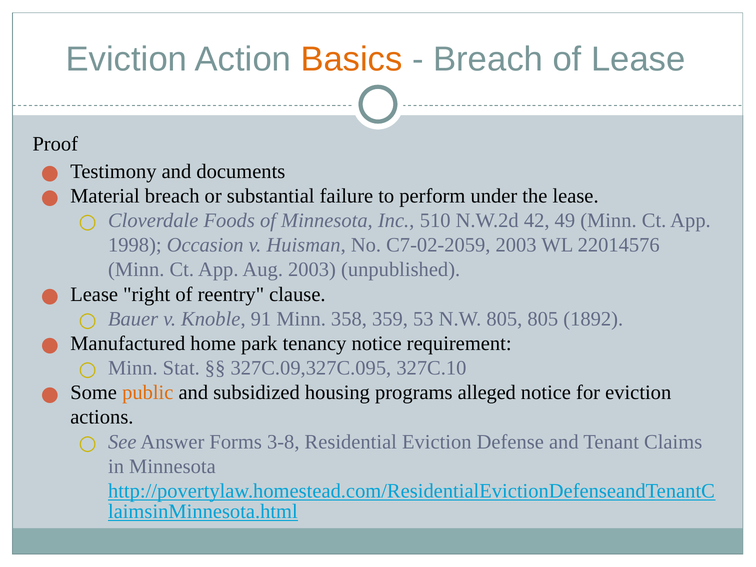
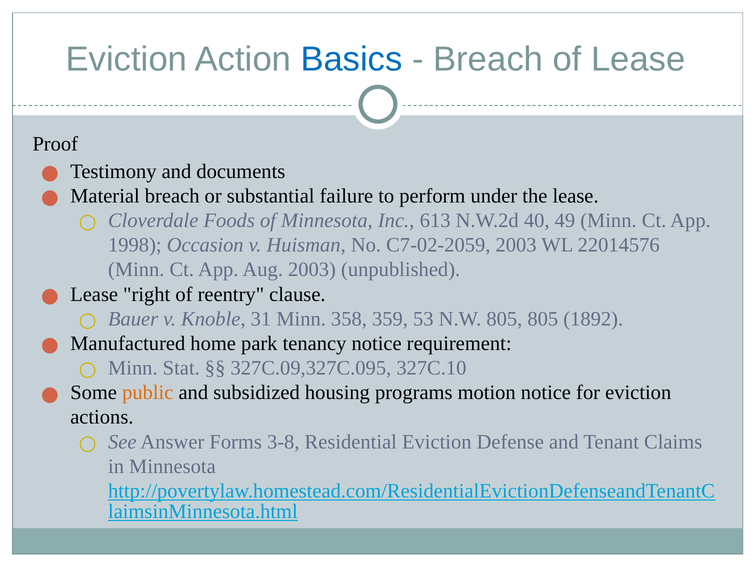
Basics colour: orange -> blue (352, 59)
510: 510 -> 613 (435, 221)
42: 42 -> 40 (537, 221)
91: 91 -> 31 (261, 319)
alleged: alleged -> motion (487, 393)
